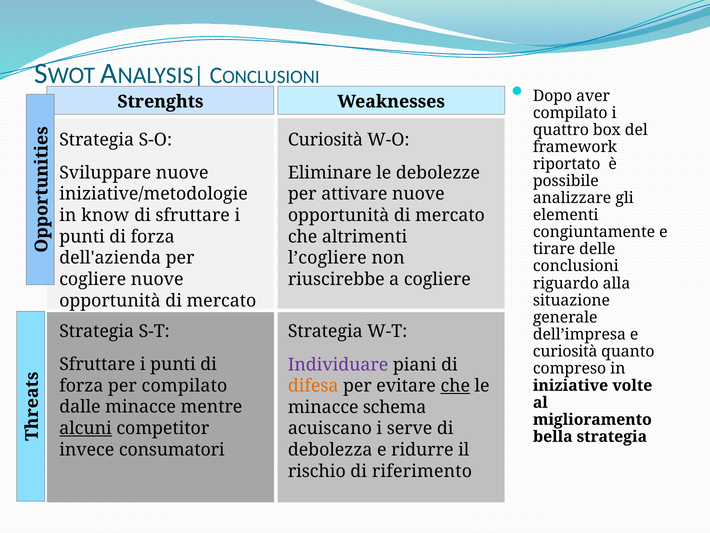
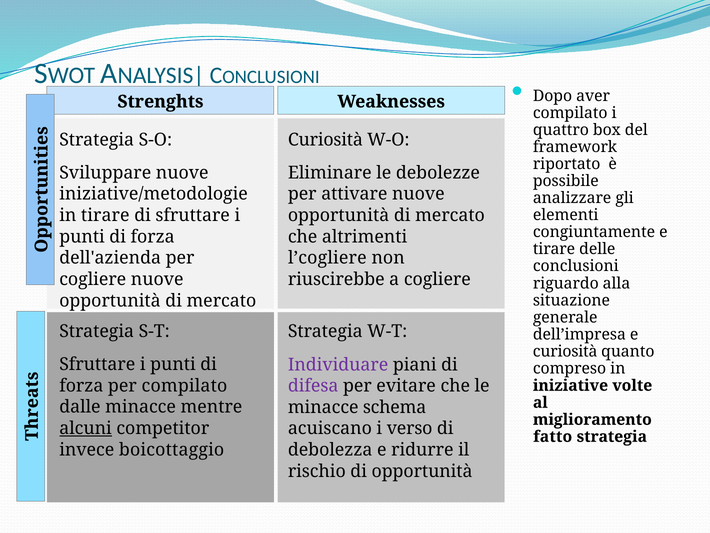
in know: know -> tirare (105, 215)
difesa colour: orange -> purple (313, 386)
che underline: present -> none (455, 386)
serve: serve -> verso (410, 428)
bella: bella -> fatto (553, 436)
consumatori: consumatori -> boicottaggio (172, 449)
di riferimento: riferimento -> opportunità (422, 471)
